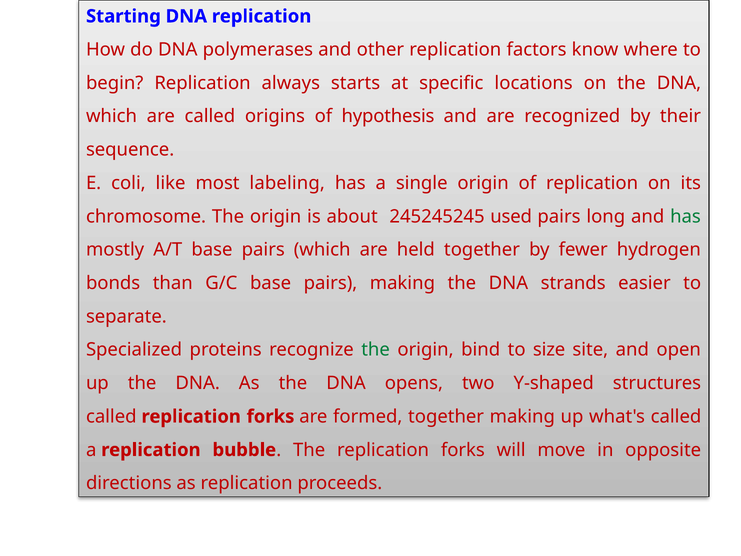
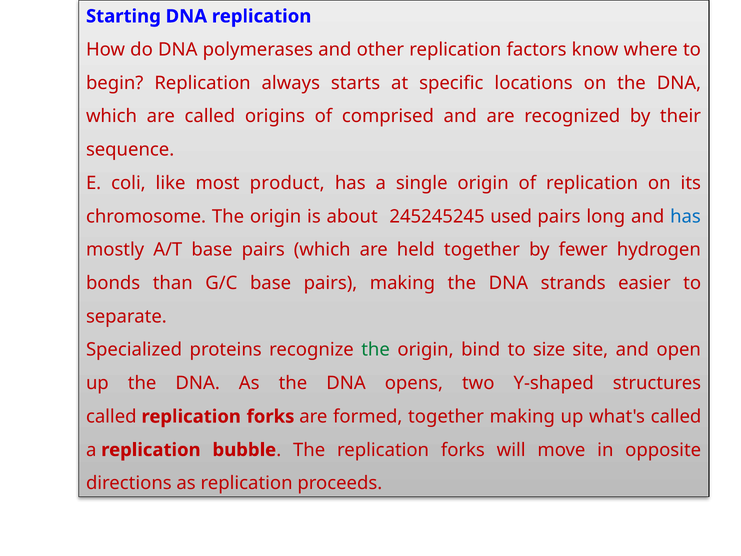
hypothesis: hypothesis -> comprised (388, 116)
labeling: labeling -> product (287, 183)
has colour: green -> blue (685, 216)
